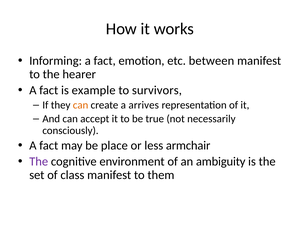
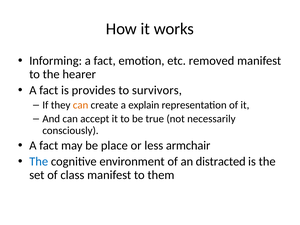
between: between -> removed (212, 61)
example: example -> provides (94, 90)
arrives: arrives -> explain (144, 105)
The colour: purple -> blue (39, 162)
ambiguity: ambiguity -> distracted (221, 162)
